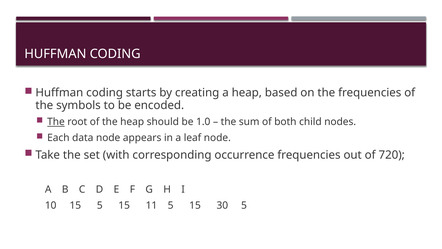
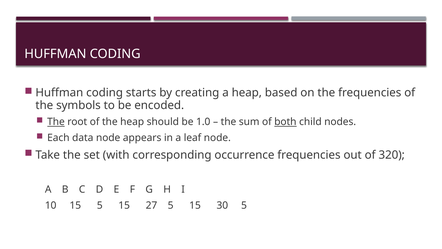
both underline: none -> present (285, 122)
720: 720 -> 320 (392, 155)
11: 11 -> 27 (151, 205)
